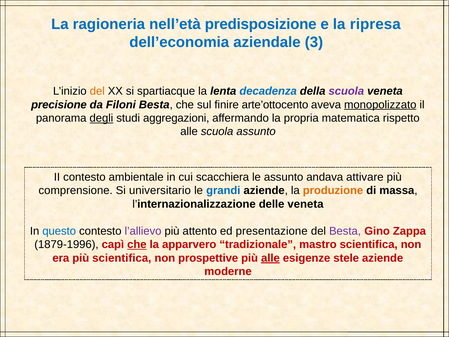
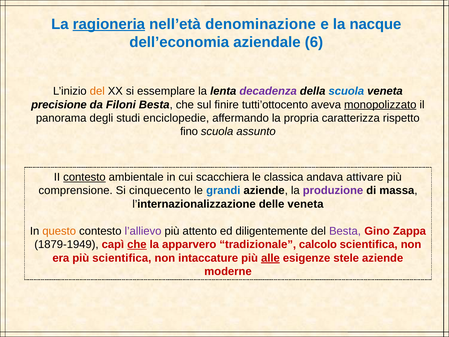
ragioneria underline: none -> present (109, 24)
predisposizione: predisposizione -> denominazione (261, 24)
ripresa: ripresa -> nacque (375, 24)
3: 3 -> 6 (314, 42)
spartiacque: spartiacque -> essemplare (166, 91)
decadenza colour: blue -> purple (268, 91)
scuola colour: purple -> blue (346, 91)
arte’ottocento: arte’ottocento -> tutti’ottocento (275, 105)
degli underline: present -> none (101, 118)
aggregazioni: aggregazioni -> enciclopedie (176, 118)
matematica: matematica -> caratterizza (351, 118)
alle: alle -> fino (189, 132)
contesto underline: none -> present (84, 177)
le assunto: assunto -> classica (284, 177)
universitario: universitario -> cinquecento (160, 190)
produzione colour: orange -> purple (333, 190)
questo colour: blue -> orange (59, 231)
presentazione: presentazione -> diligentemente (272, 231)
1879-1996: 1879-1996 -> 1879-1949 (66, 244)
mastro: mastro -> calcolo (318, 244)
prospettive: prospettive -> intaccature (208, 258)
